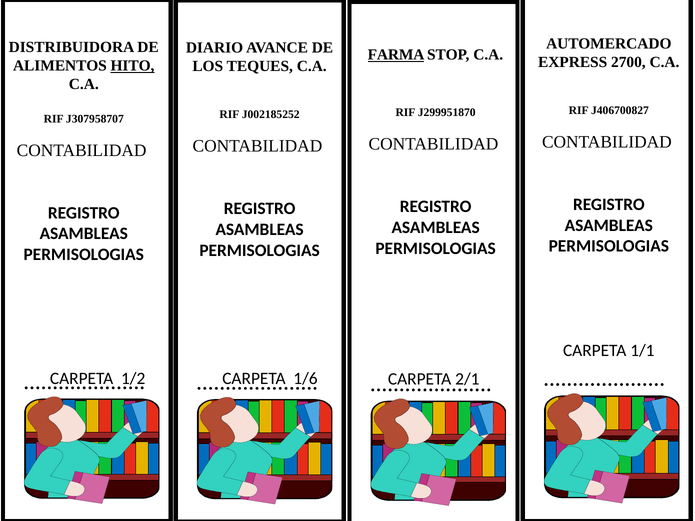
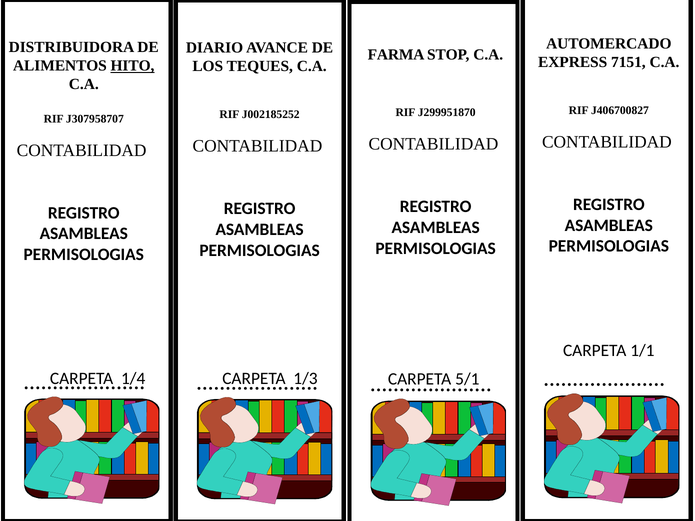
FARMA underline: present -> none (396, 55)
2700: 2700 -> 7151 (628, 62)
1/2: 1/2 -> 1/4 (133, 379)
1/6: 1/6 -> 1/3 (306, 379)
2/1: 2/1 -> 5/1 (467, 379)
